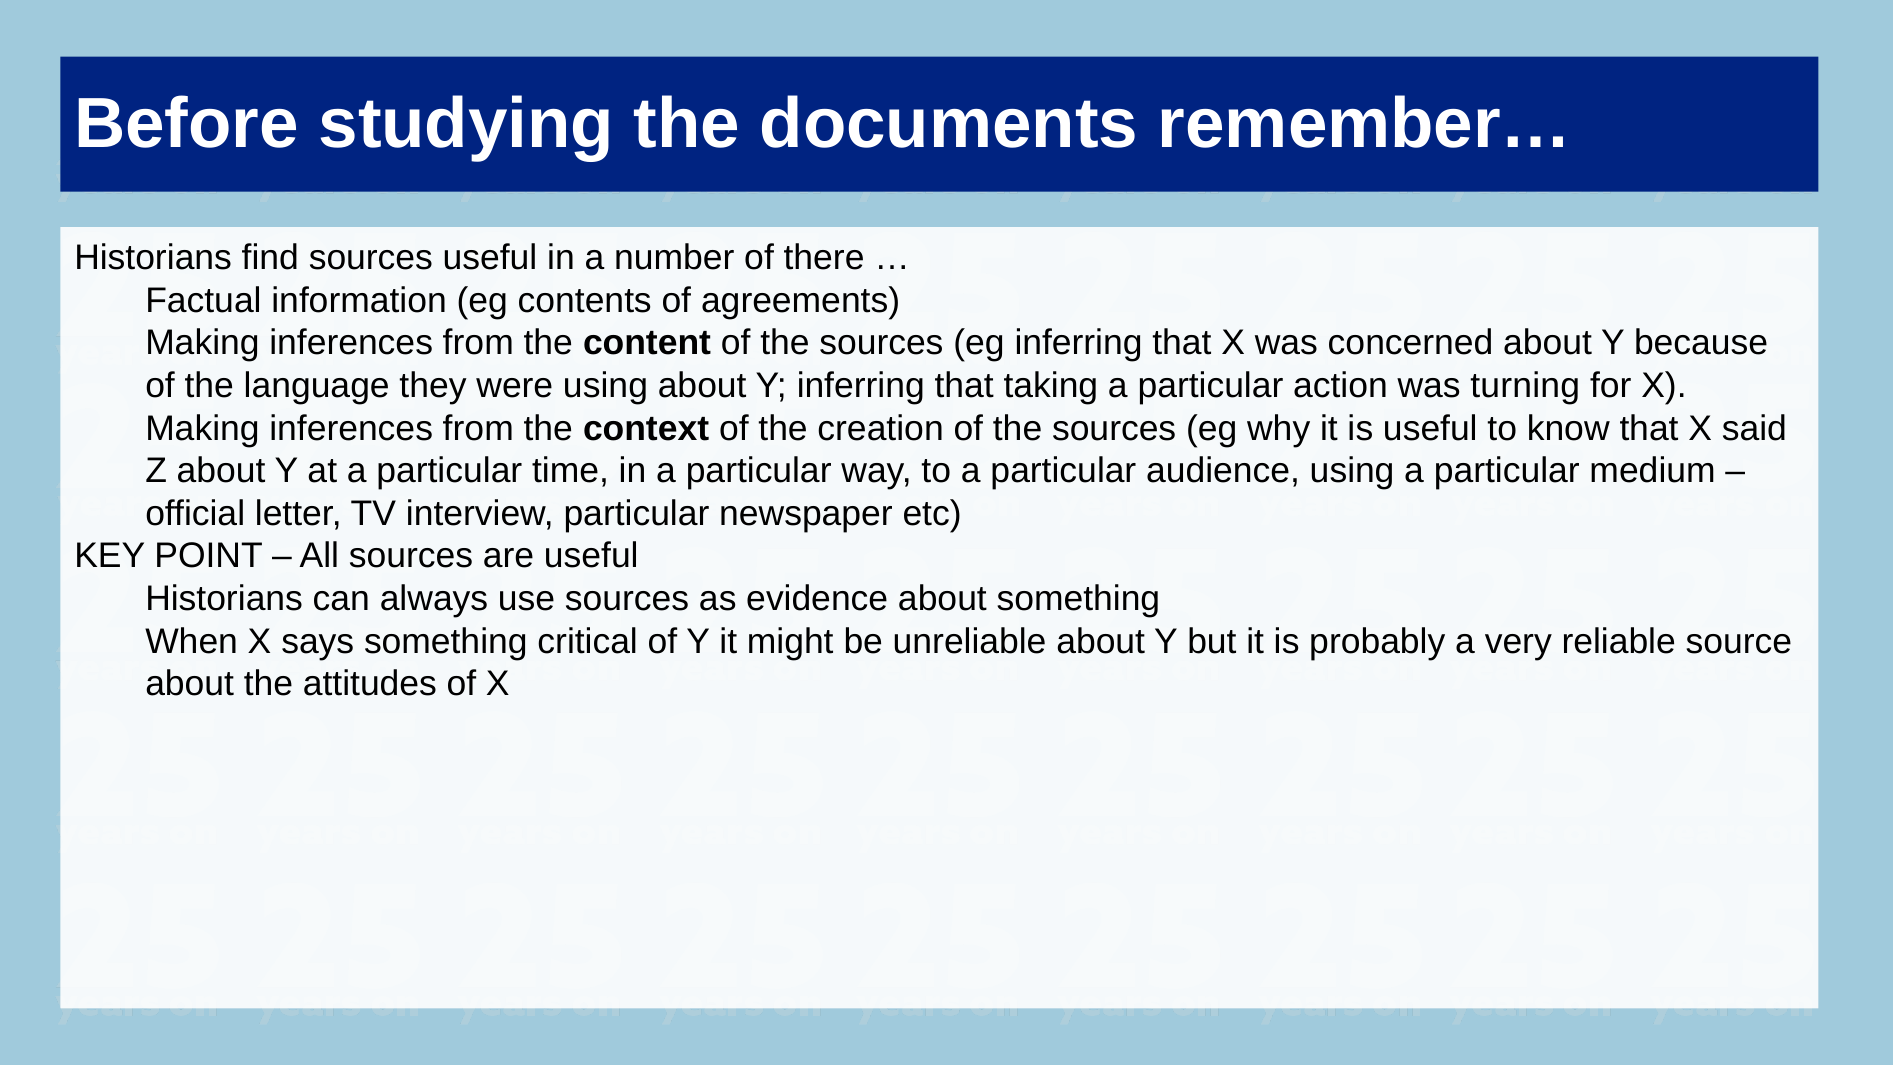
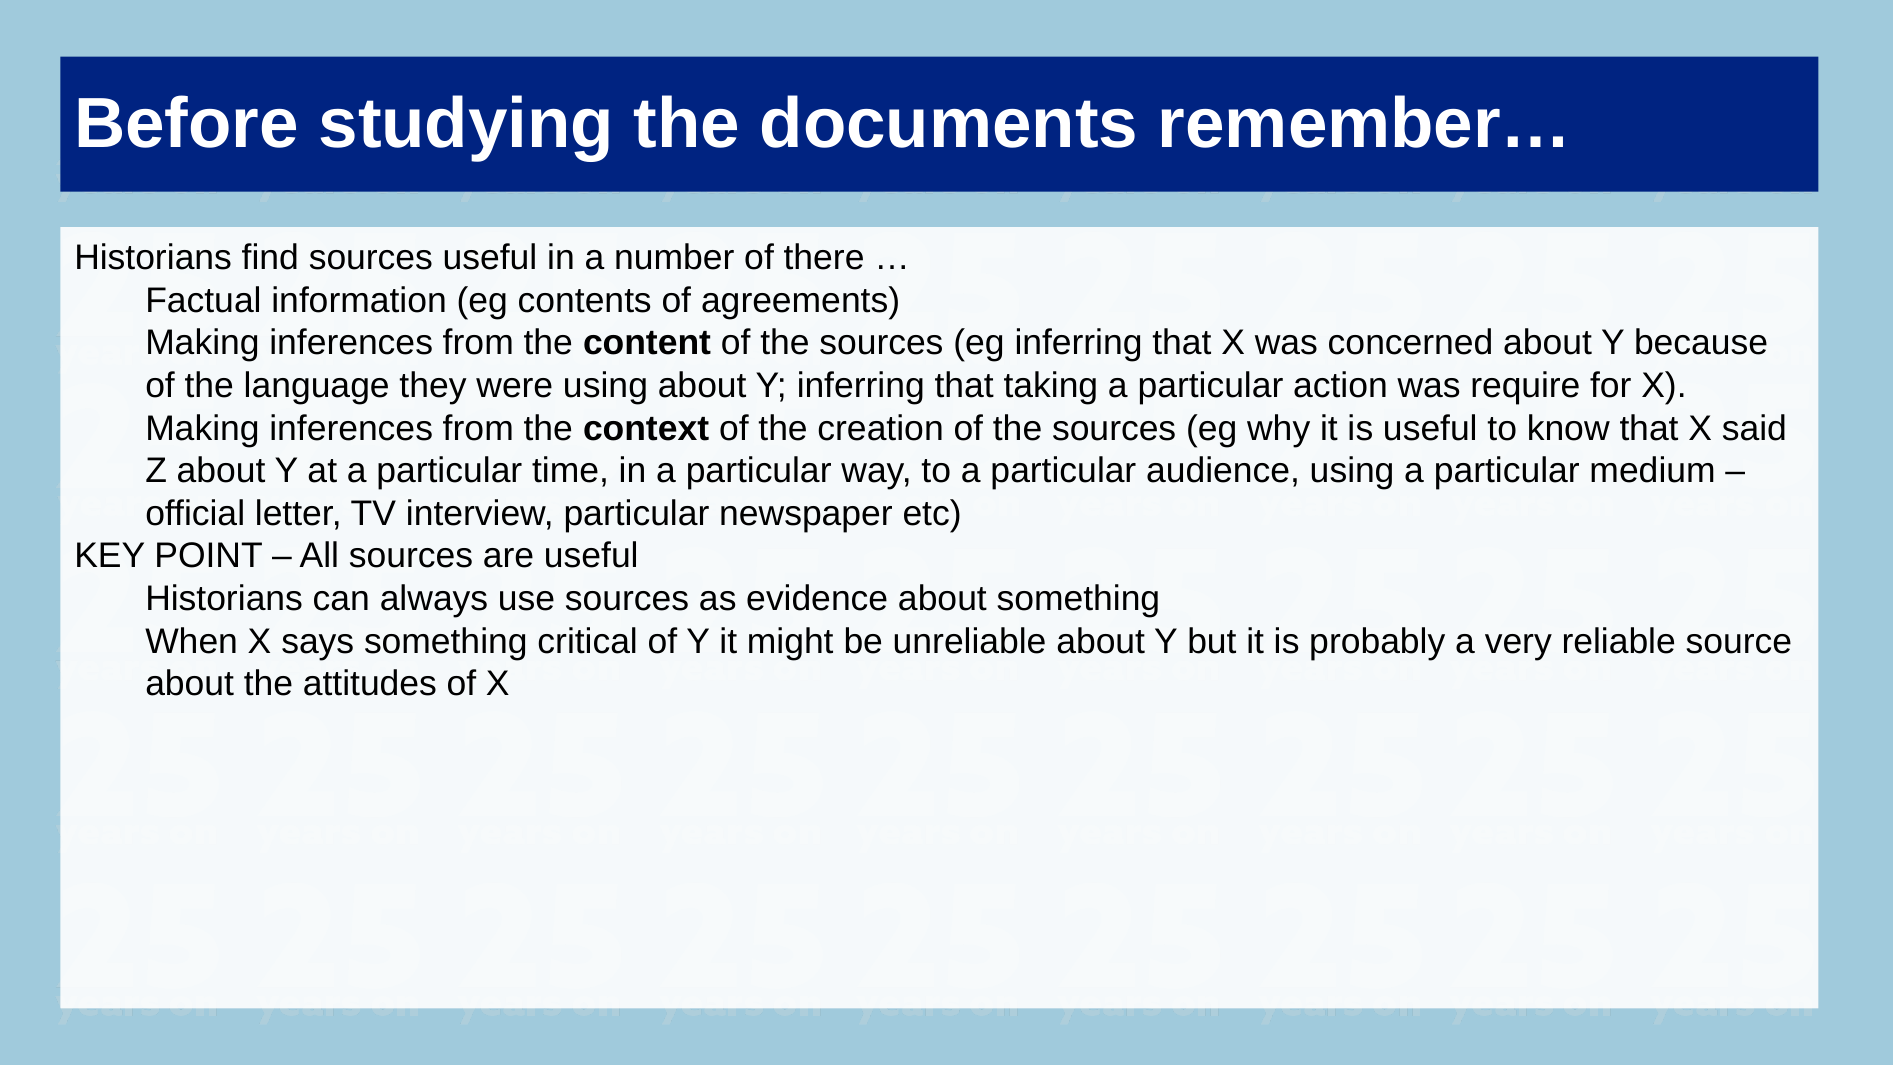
turning: turning -> require (1525, 386)
